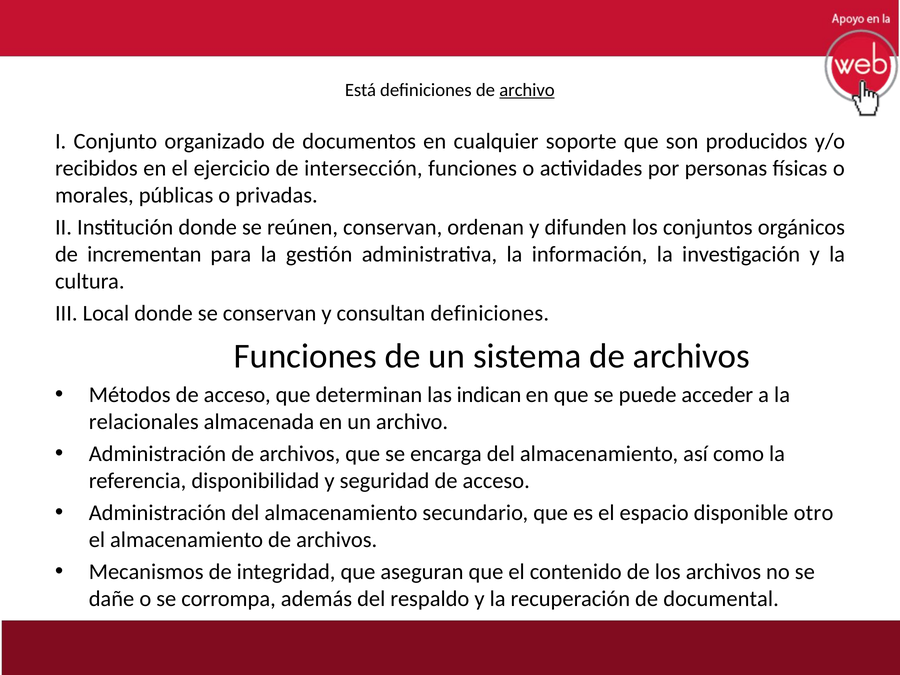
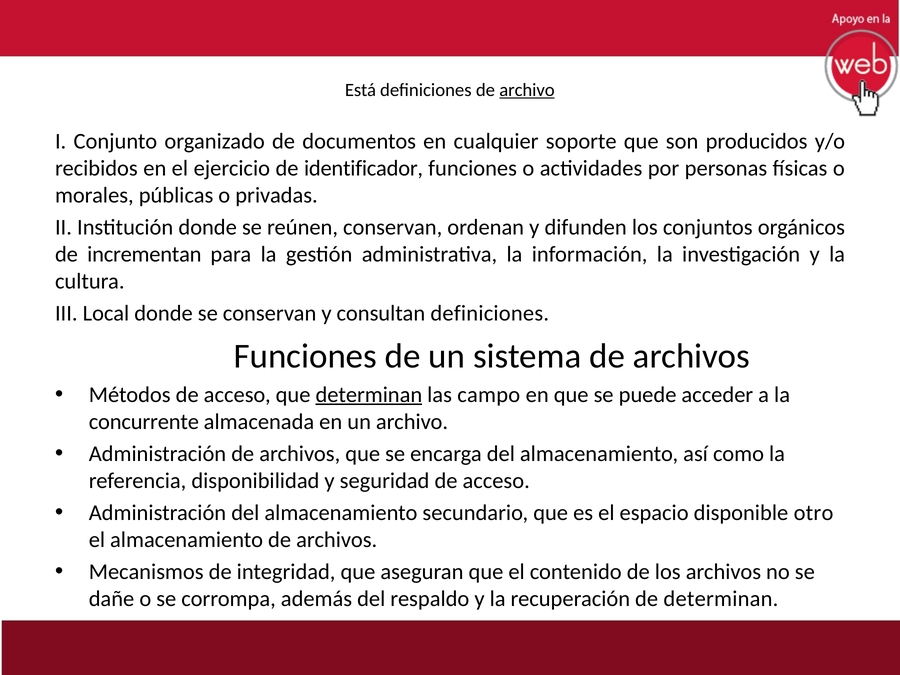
intersección: intersección -> identificador (364, 168)
determinan underline: none -> present (369, 395)
indican: indican -> campo (489, 395)
relacionales: relacionales -> concurrente (144, 422)
de documental: documental -> determinan (721, 599)
